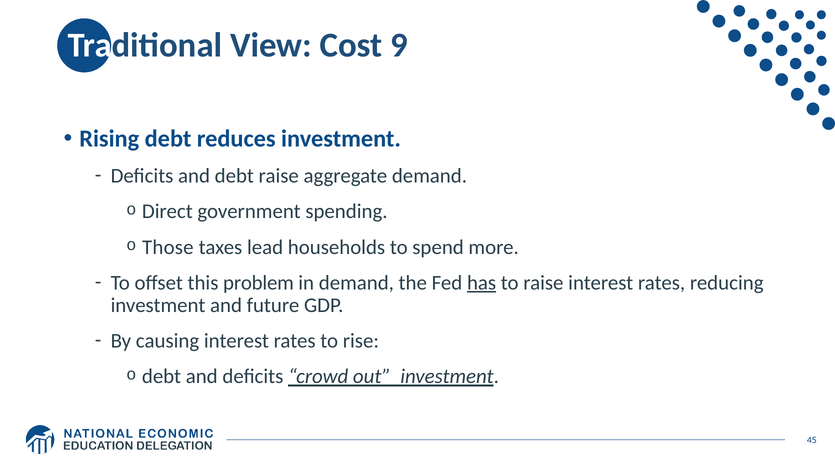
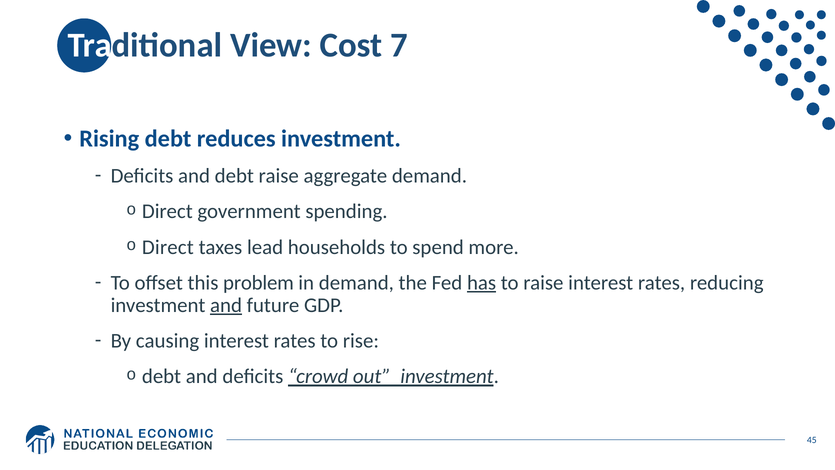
9: 9 -> 7 (399, 45)
Those: Those -> Direct (168, 247)
and underline: none -> present (226, 305)
